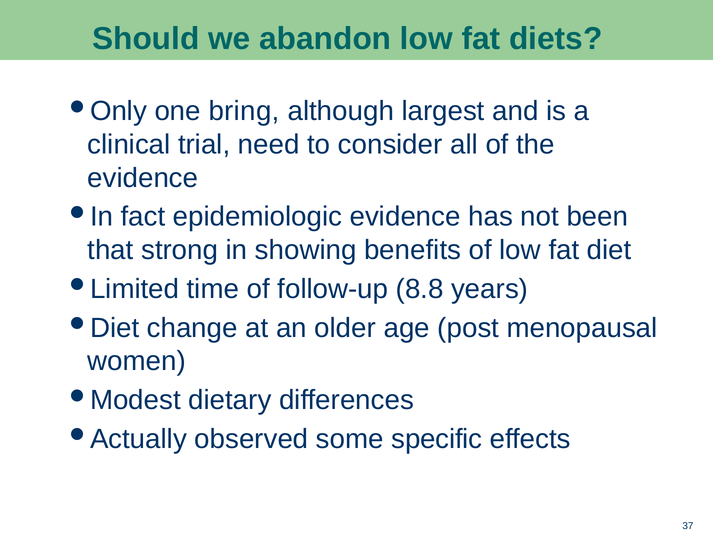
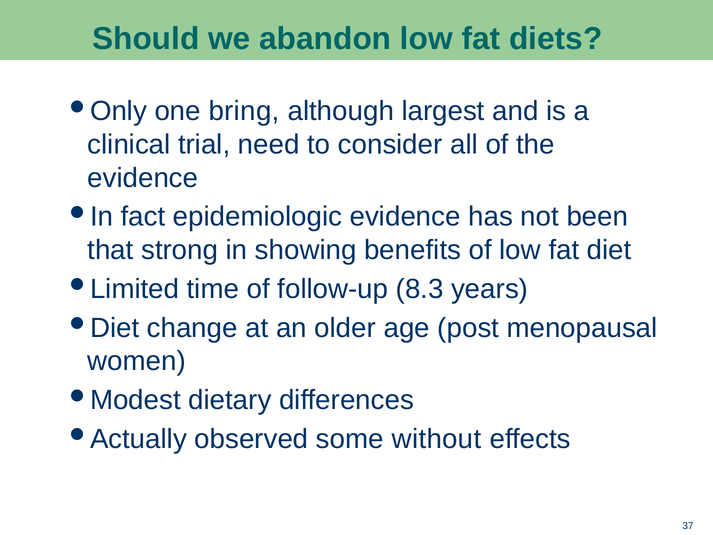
8.8: 8.8 -> 8.3 (420, 289)
specific: specific -> without (437, 439)
